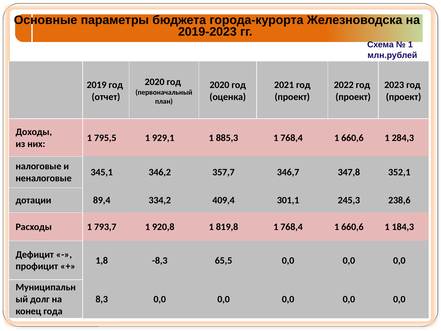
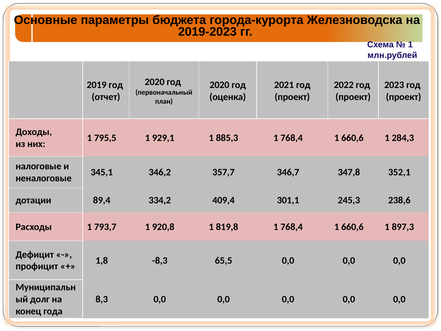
184,3: 184,3 -> 897,3 (403, 227)
